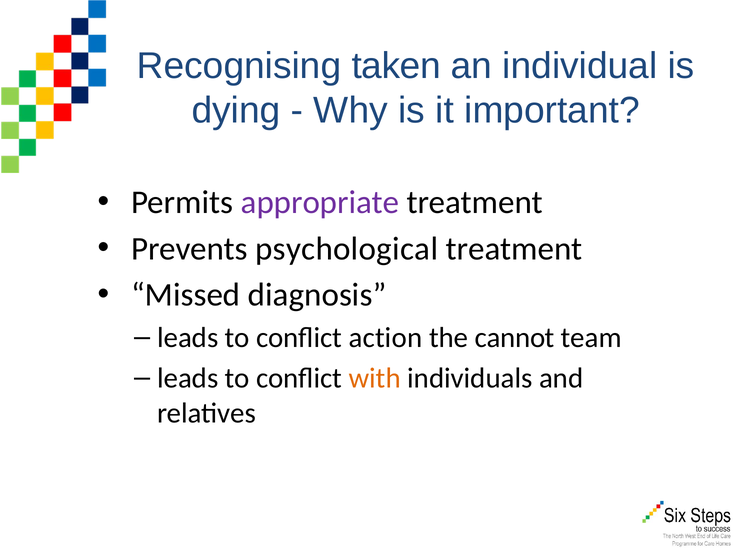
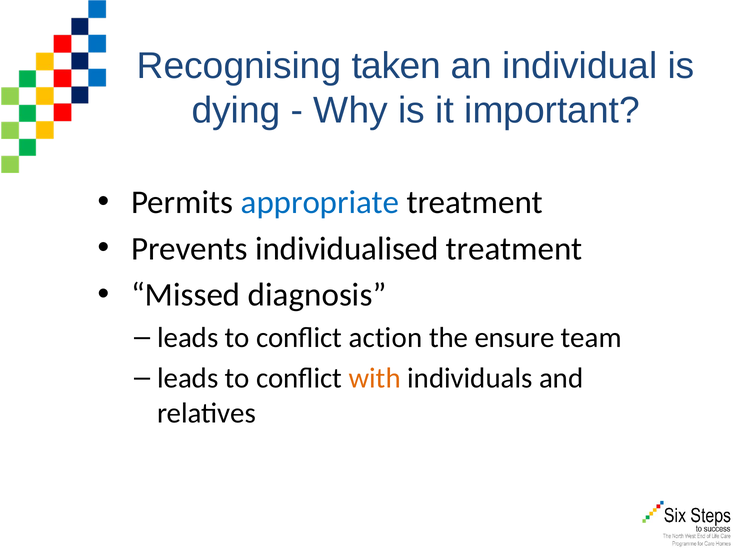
appropriate colour: purple -> blue (320, 202)
psychological: psychological -> individualised (347, 249)
cannot: cannot -> ensure (515, 338)
